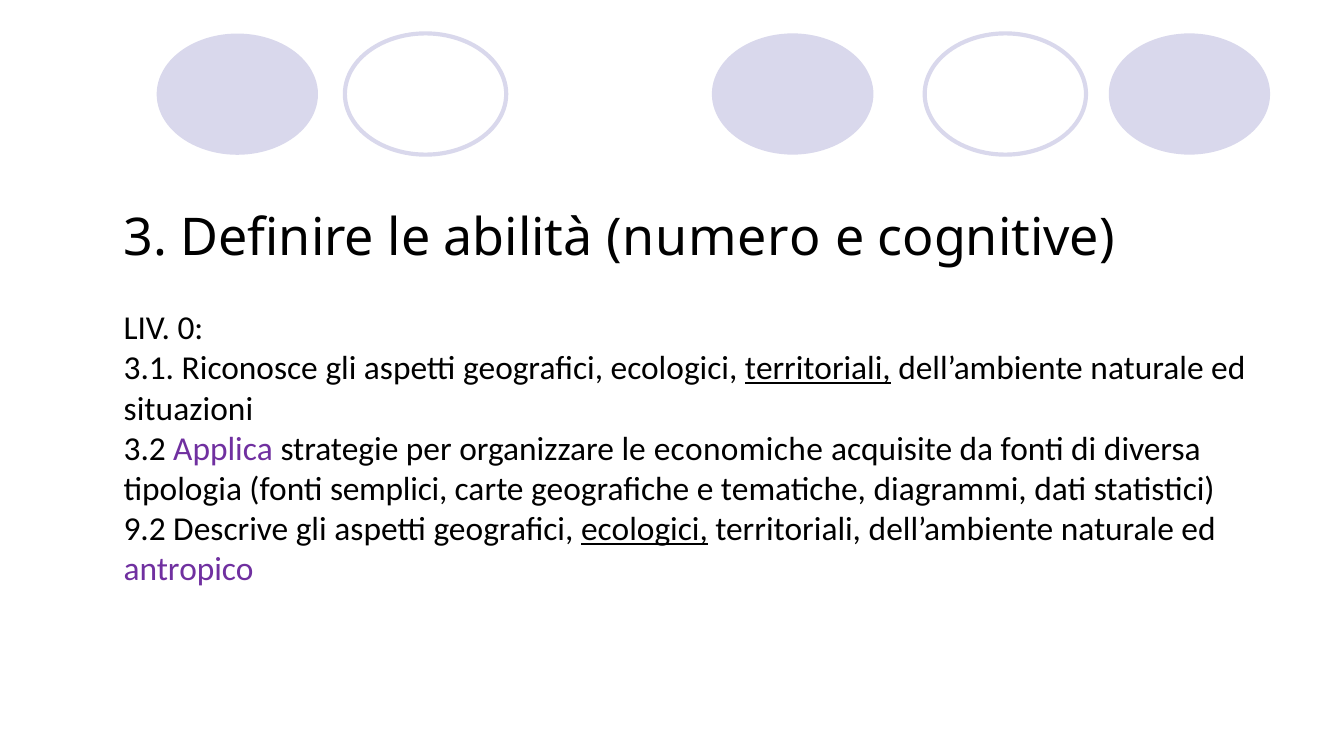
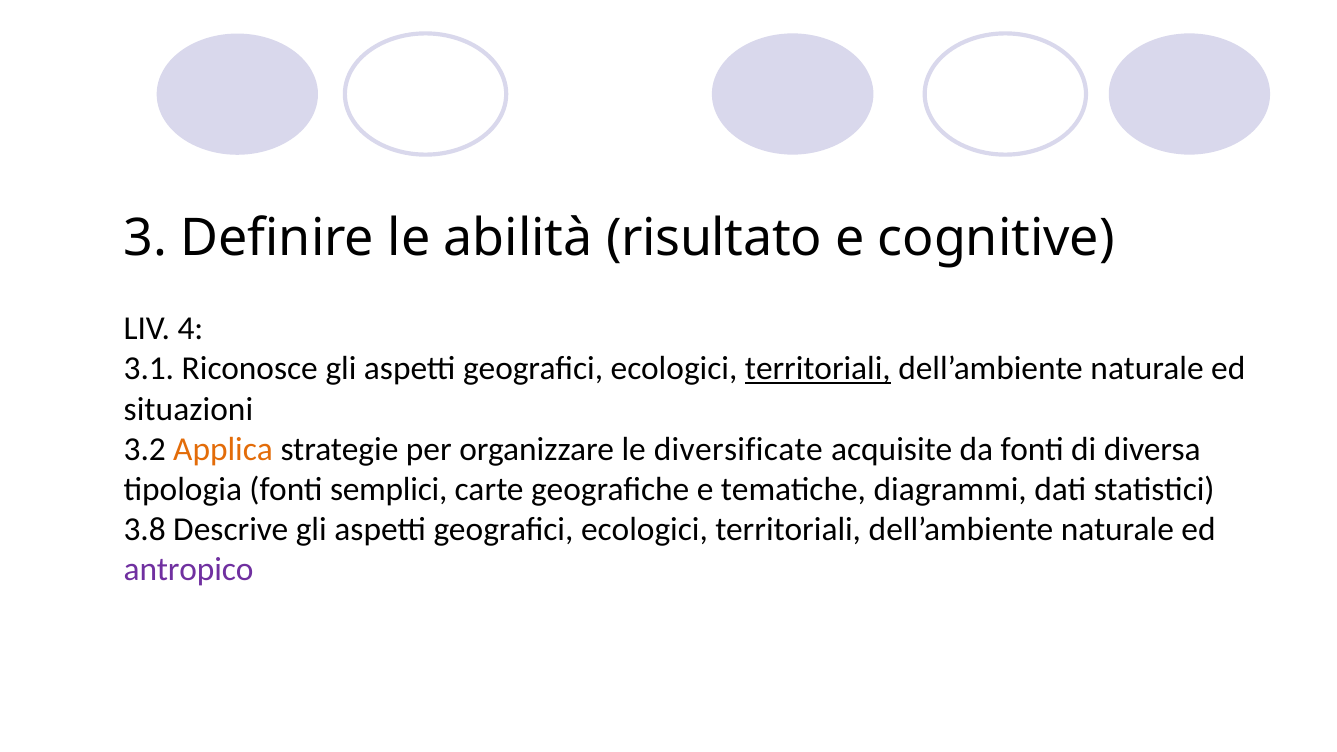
numero: numero -> risultato (714, 239)
0: 0 -> 4 (190, 329)
Applica colour: purple -> orange (223, 449)
economiche: economiche -> diversificate (738, 449)
9.2: 9.2 -> 3.8 (145, 529)
ecologici underline: present -> none (644, 529)
